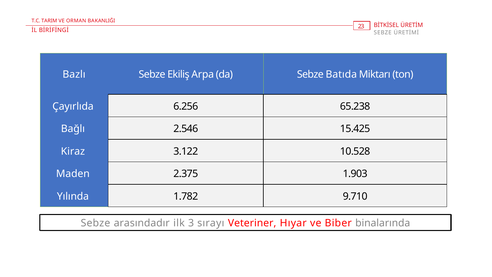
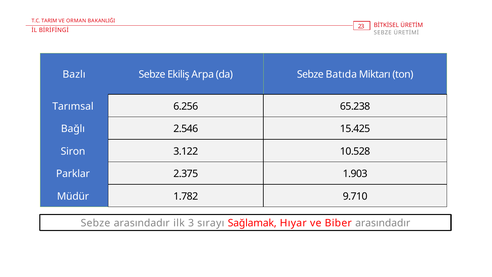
Çayırlıda: Çayırlıda -> Tarımsal (73, 106)
Kiraz: Kiraz -> Siron (73, 151)
Maden: Maden -> Parklar (73, 174)
Yılında: Yılında -> Müdür (73, 196)
Veteriner: Veteriner -> Sağlamak (252, 223)
Biber binalarında: binalarında -> arasındadır (383, 223)
